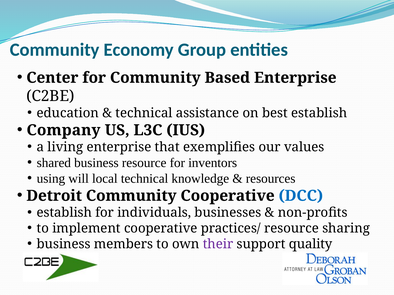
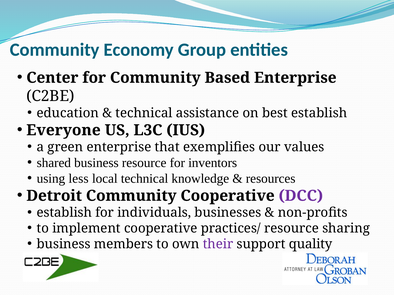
Company: Company -> Everyone (63, 130)
living: living -> green (65, 147)
will: will -> less (79, 179)
DCC colour: blue -> purple (301, 196)
